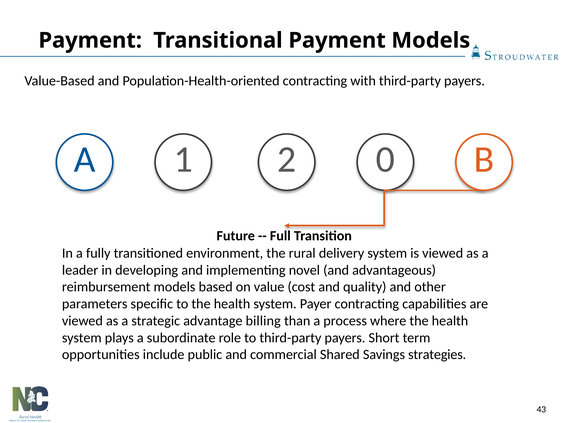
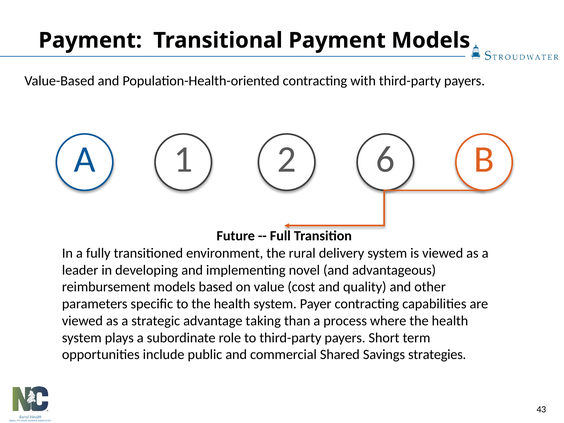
0: 0 -> 6 (385, 159)
billing: billing -> taking (263, 321)
